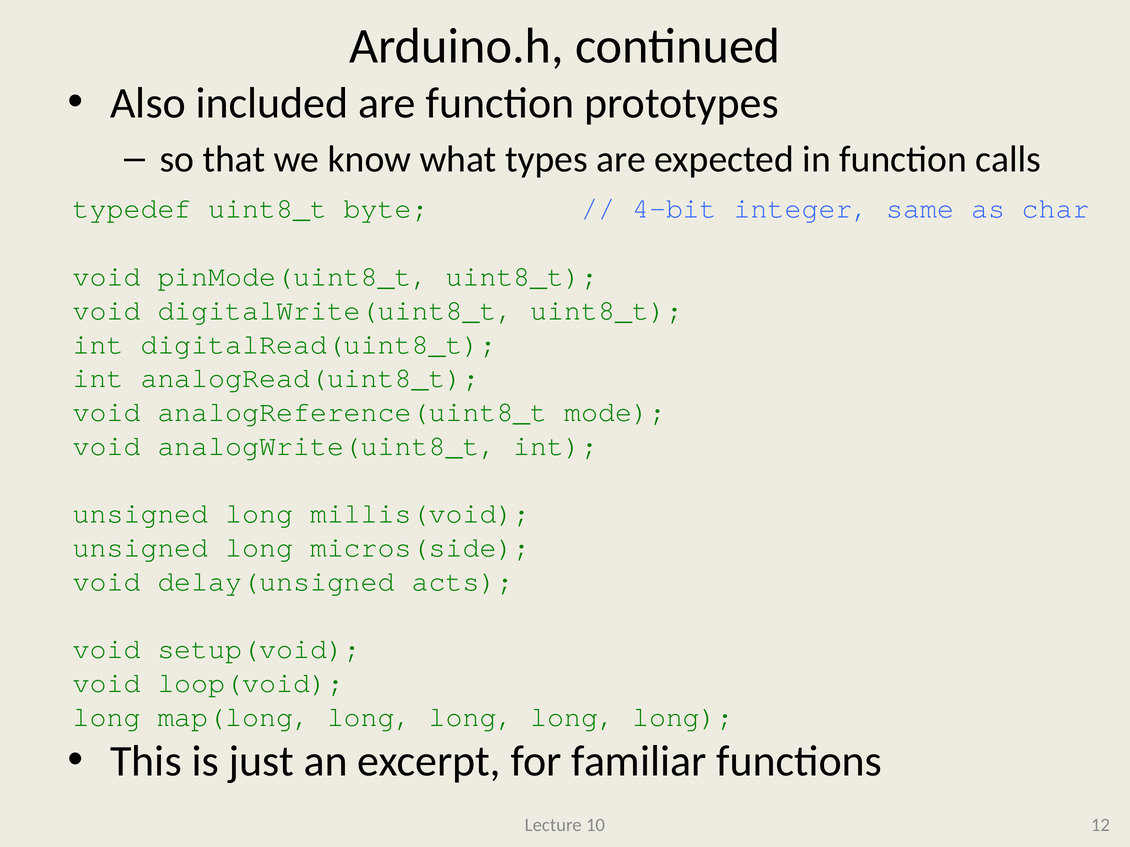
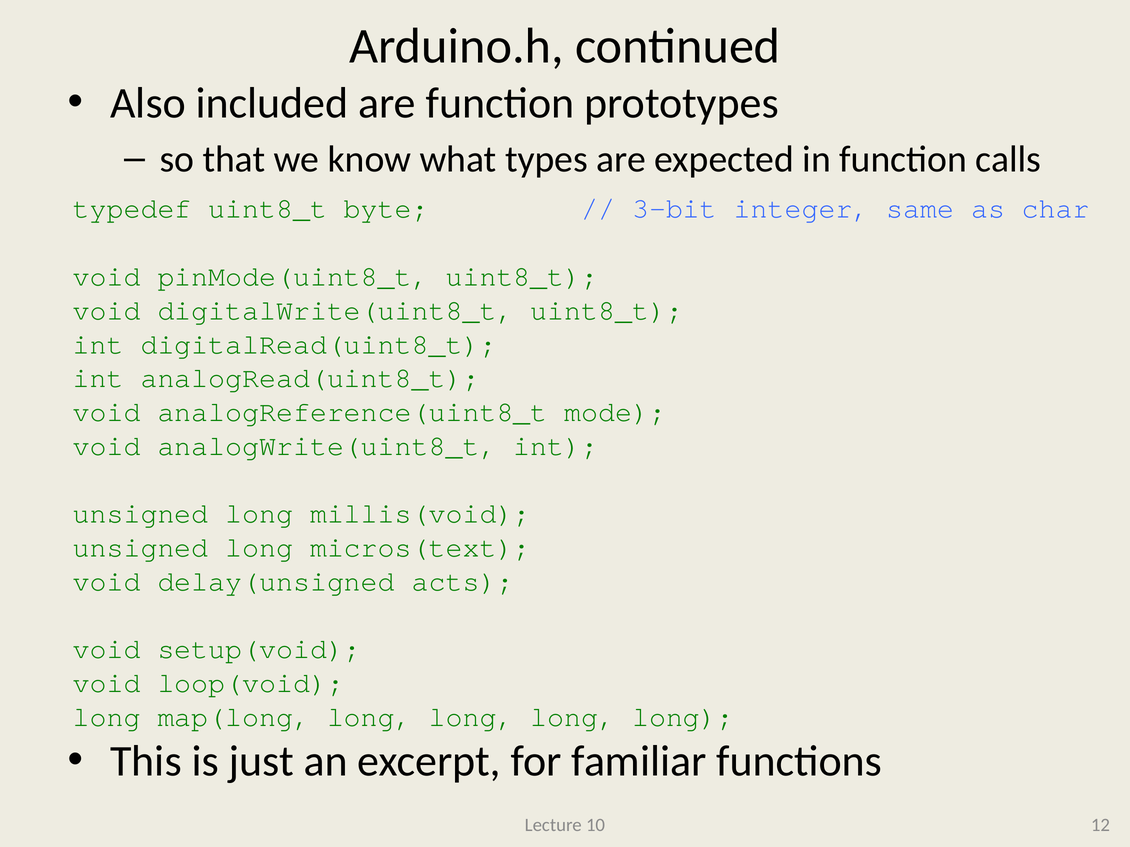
4-bit: 4-bit -> 3-bit (675, 209)
micros(side: micros(side -> micros(text (420, 548)
